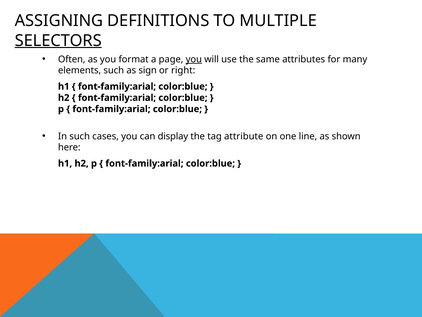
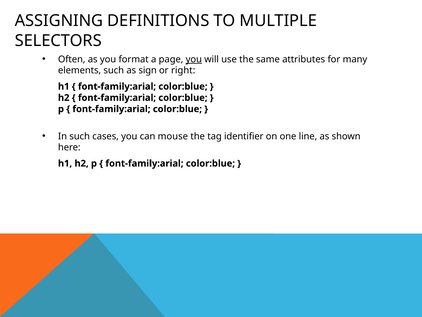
SELECTORS underline: present -> none (58, 41)
display: display -> mouse (173, 136)
attribute: attribute -> identifier (244, 136)
